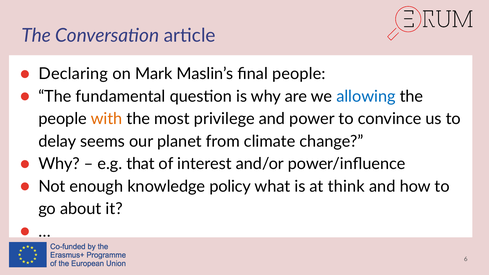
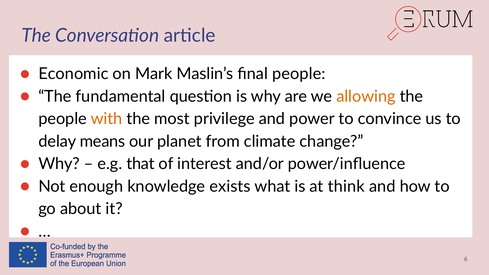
Declaring: Declaring -> Economic (73, 74)
allowing colour: blue -> orange (366, 96)
seems: seems -> means (103, 141)
policy: policy -> exists (230, 186)
